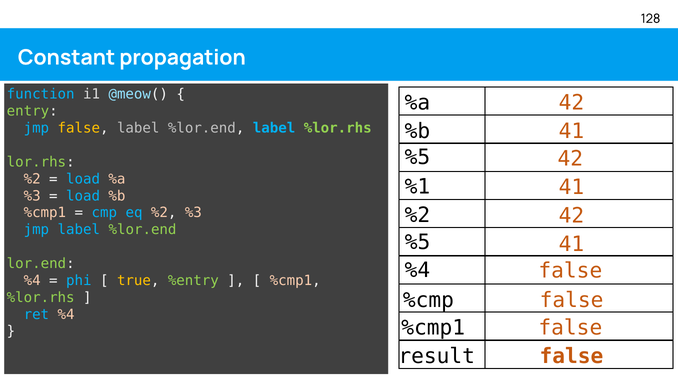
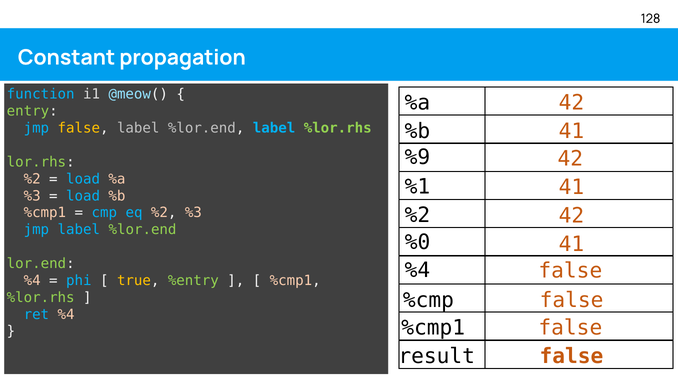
%5: %5 -> %9 (417, 158)
%5: %5 -> %0 (418, 243)
